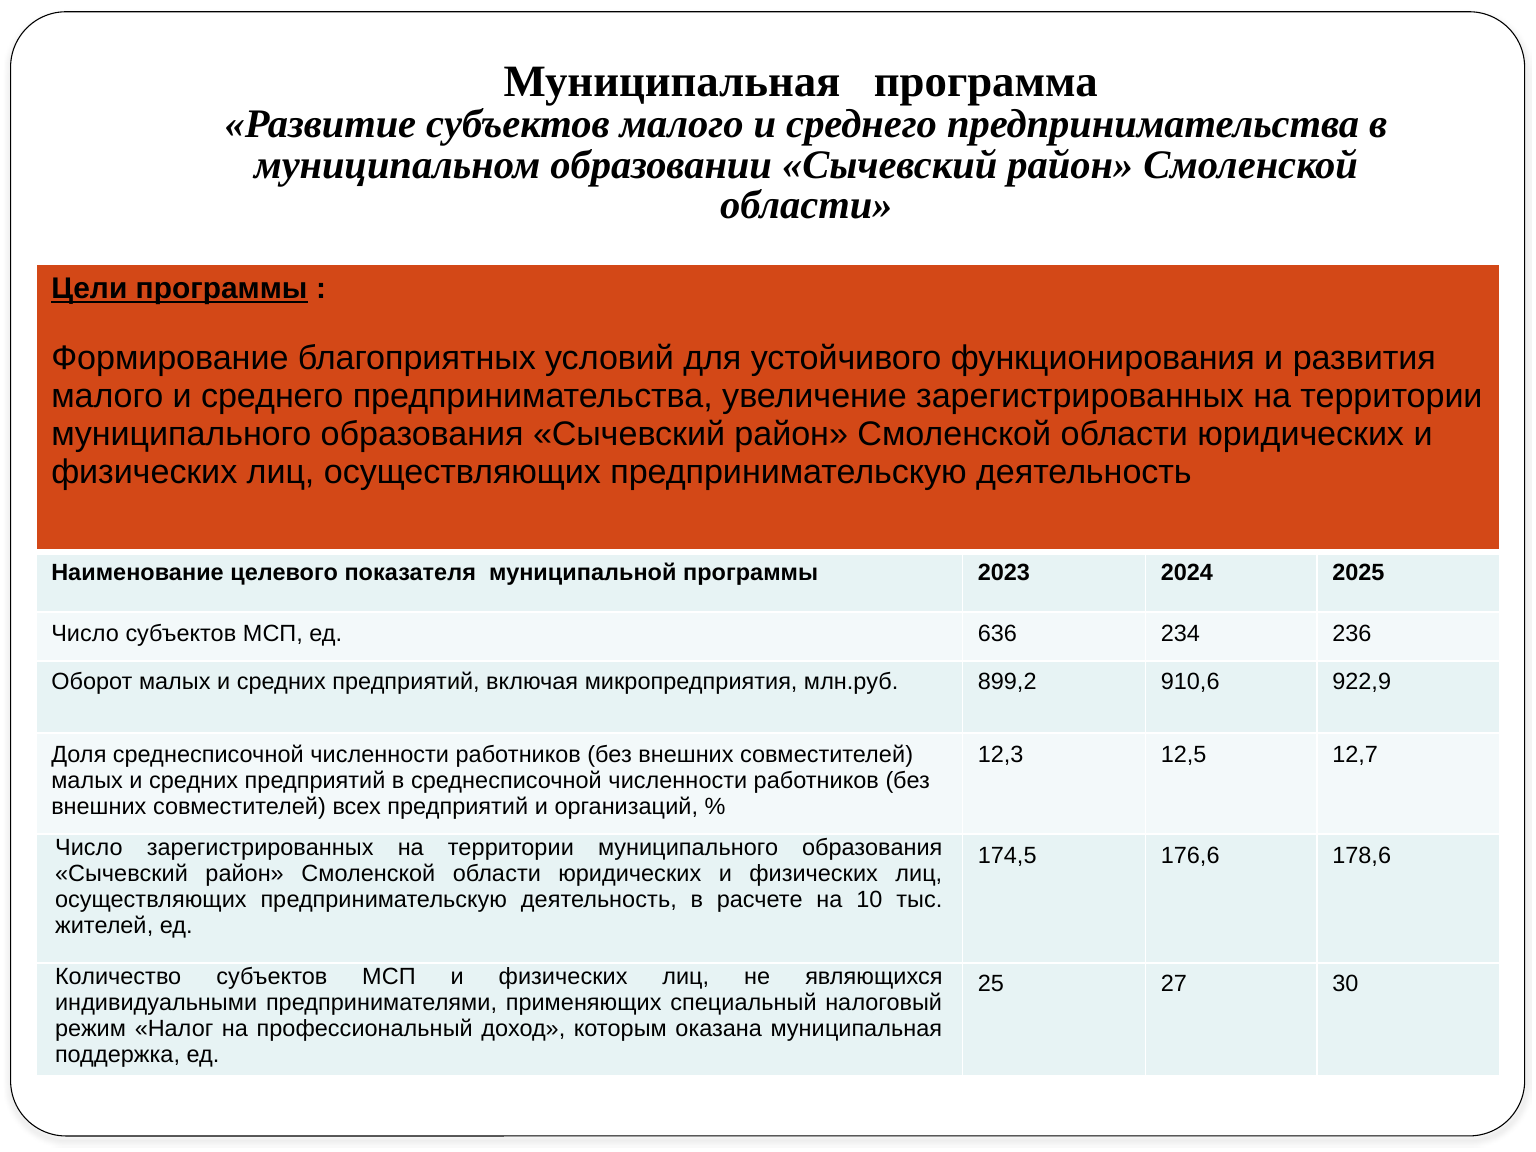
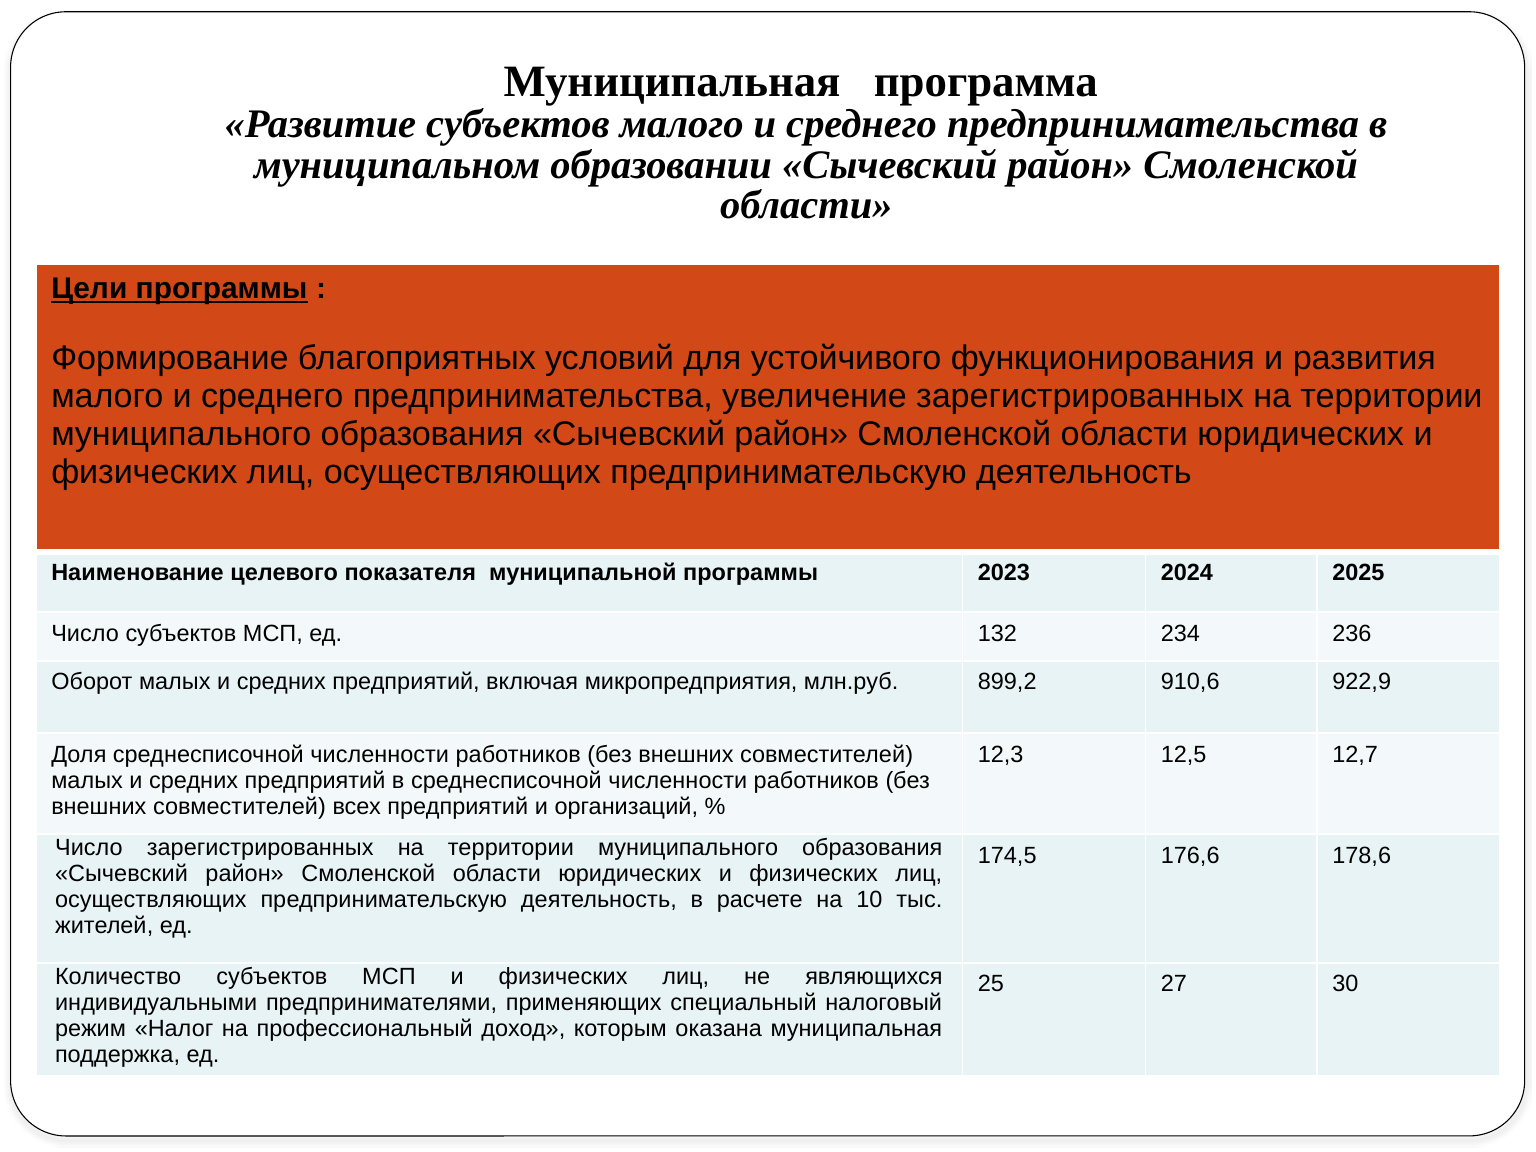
636: 636 -> 132 (997, 633)
